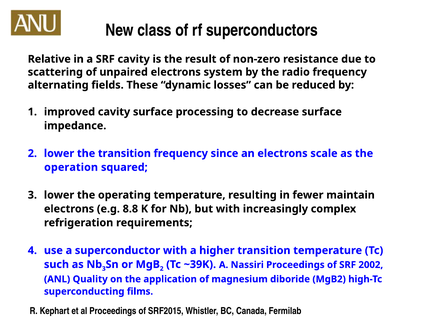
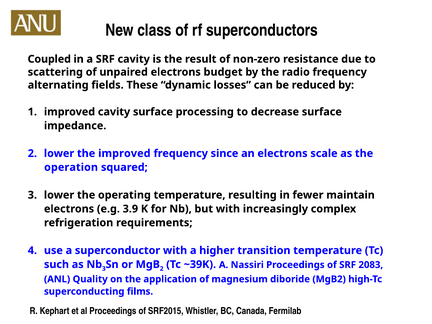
Relative: Relative -> Coupled (49, 59)
system: system -> budget (223, 72)
the transition: transition -> improved (124, 153)
8.8: 8.8 -> 3.9 (130, 209)
2002: 2002 -> 2083 (371, 265)
